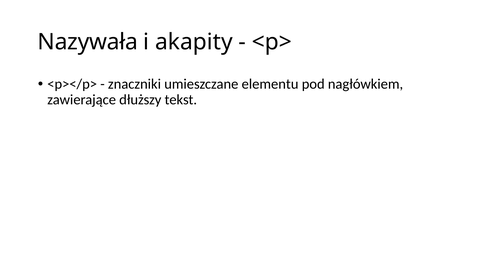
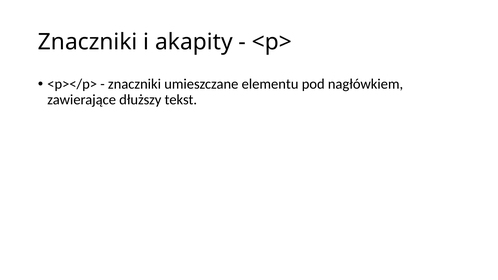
Nazywała: Nazywała -> Znaczniki (88, 42)
